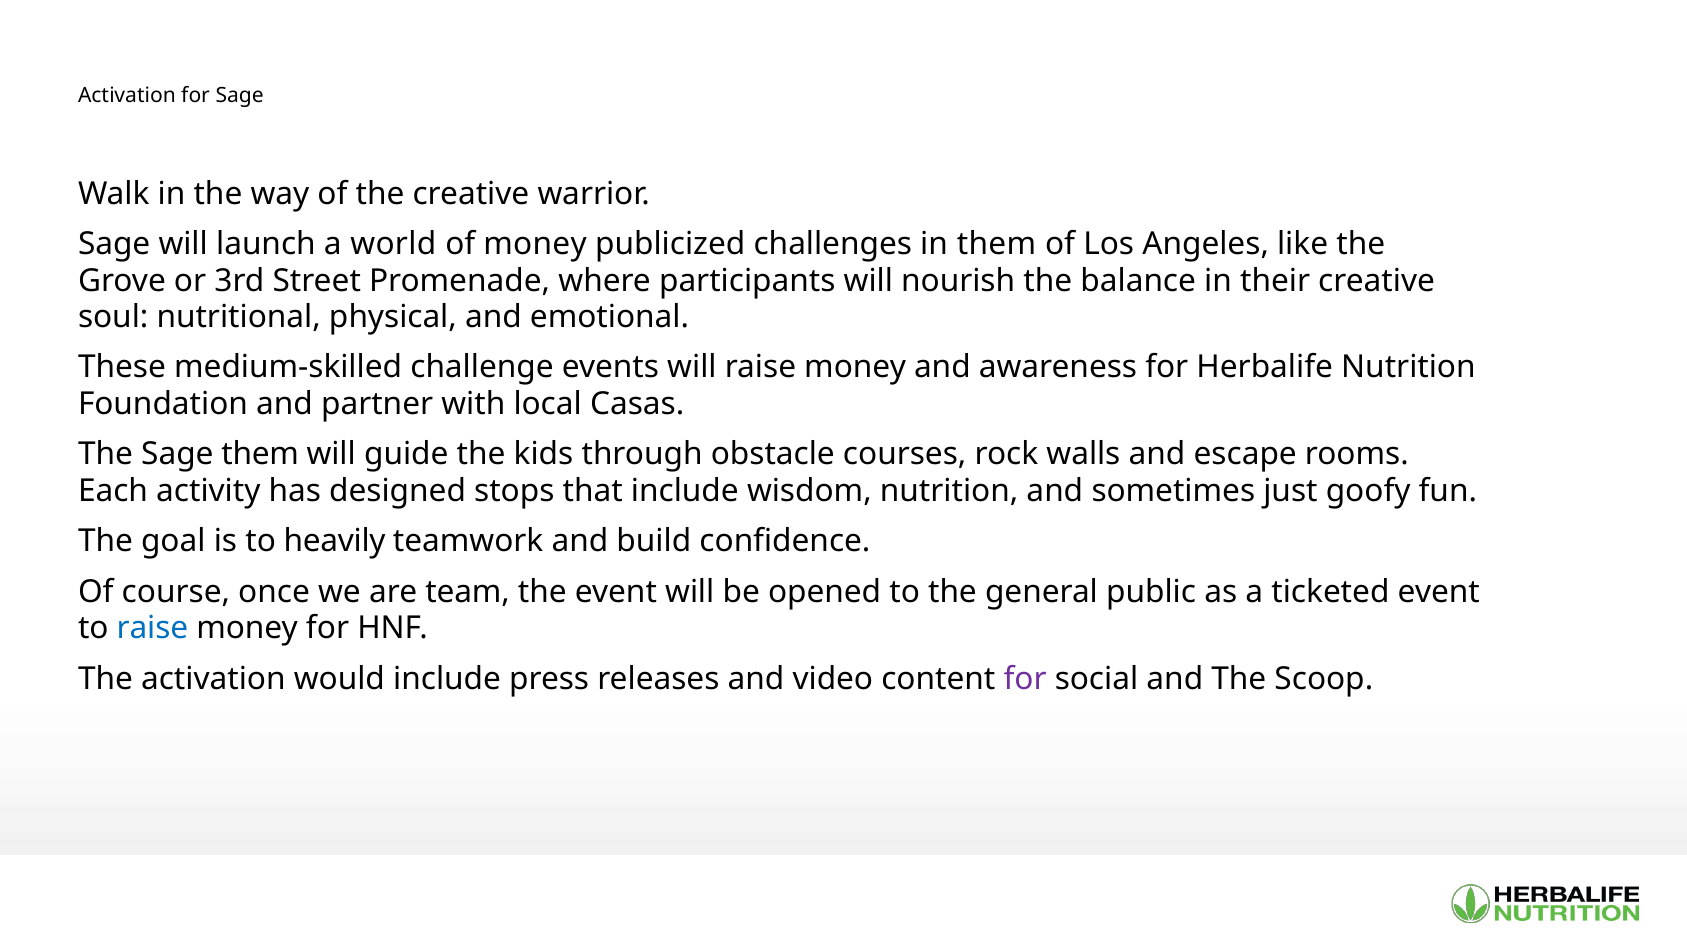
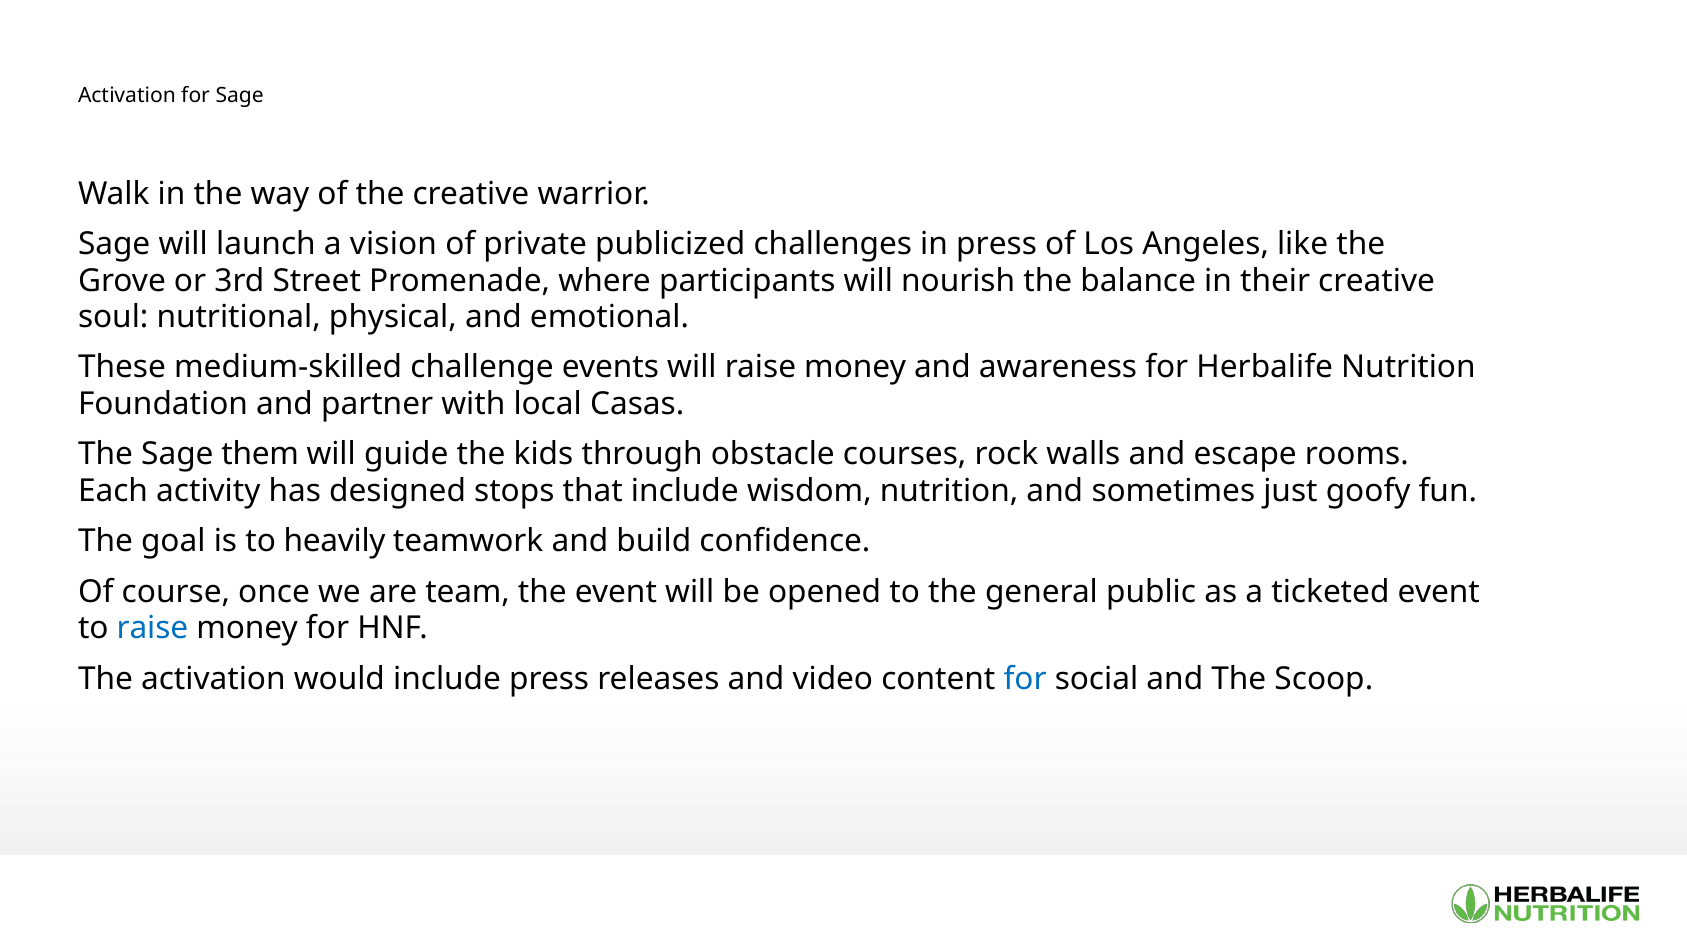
world: world -> vision (393, 244)
of money: money -> private (535, 244)
in them: them -> press (997, 244)
for colour: purple -> blue (1025, 679)
